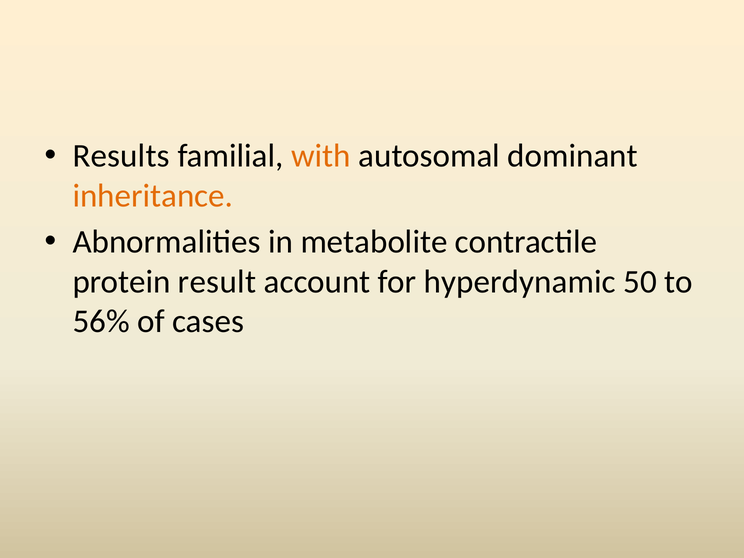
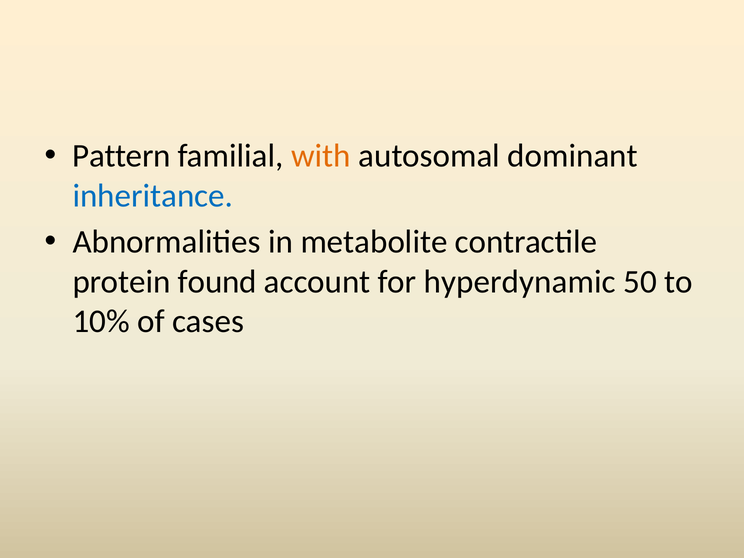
Results: Results -> Pattern (121, 156)
inheritance colour: orange -> blue (153, 196)
result: result -> found (217, 282)
56%: 56% -> 10% (101, 321)
